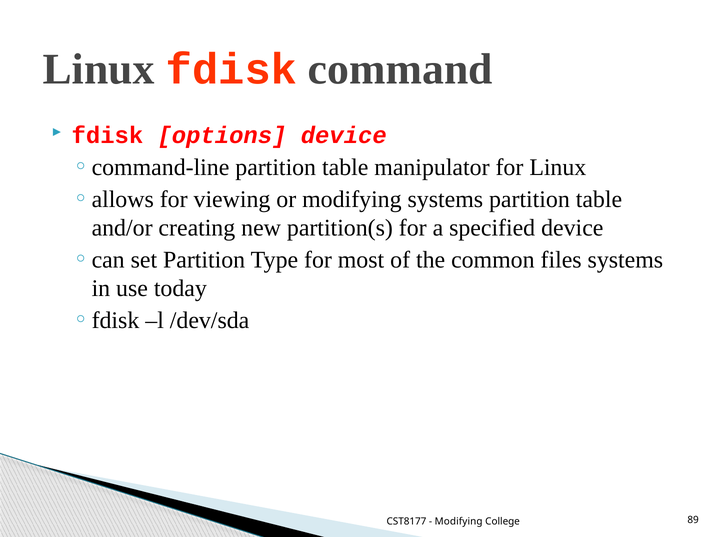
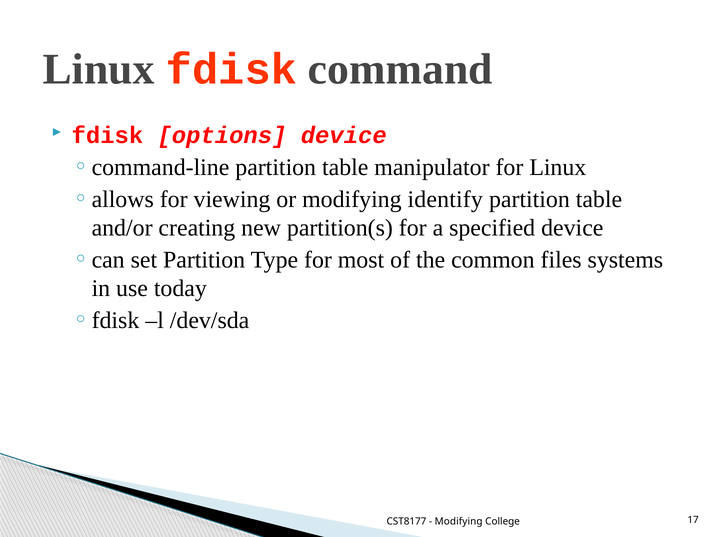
modifying systems: systems -> identify (445, 199)
89: 89 -> 17 (693, 520)
